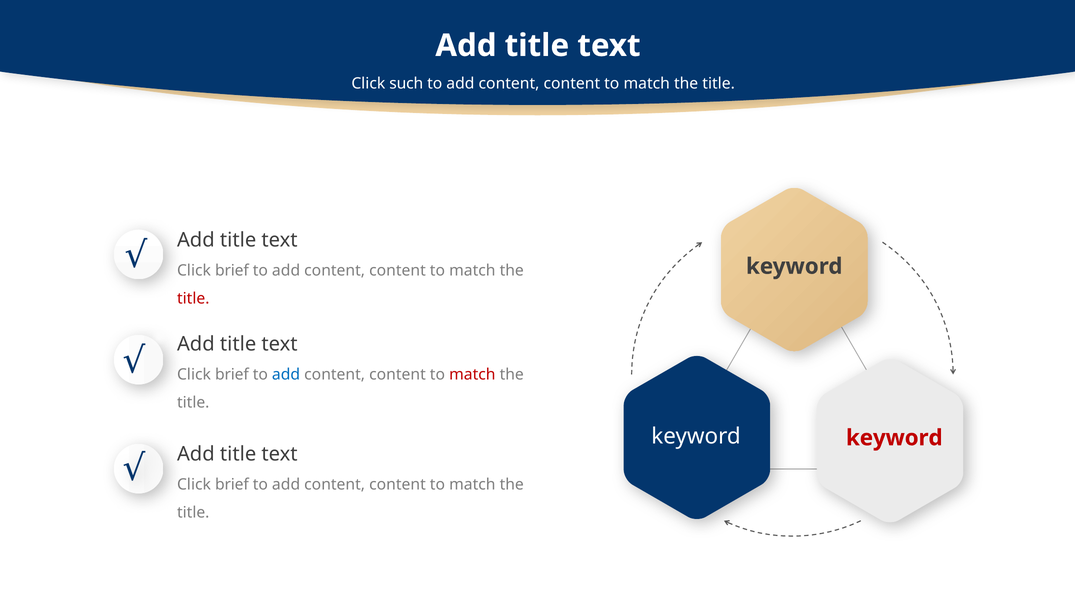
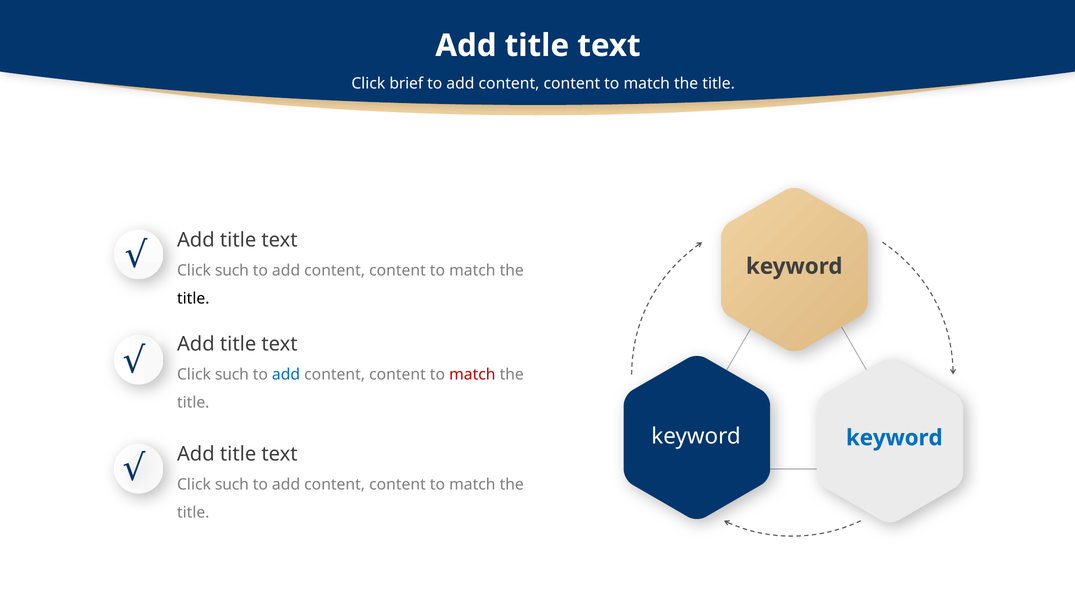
such: such -> brief (406, 84)
brief: brief -> such (232, 270)
title colour: red -> black (193, 299)
brief: brief -> such (232, 374)
keyword colour: red -> blue (894, 438)
brief: brief -> such (232, 484)
